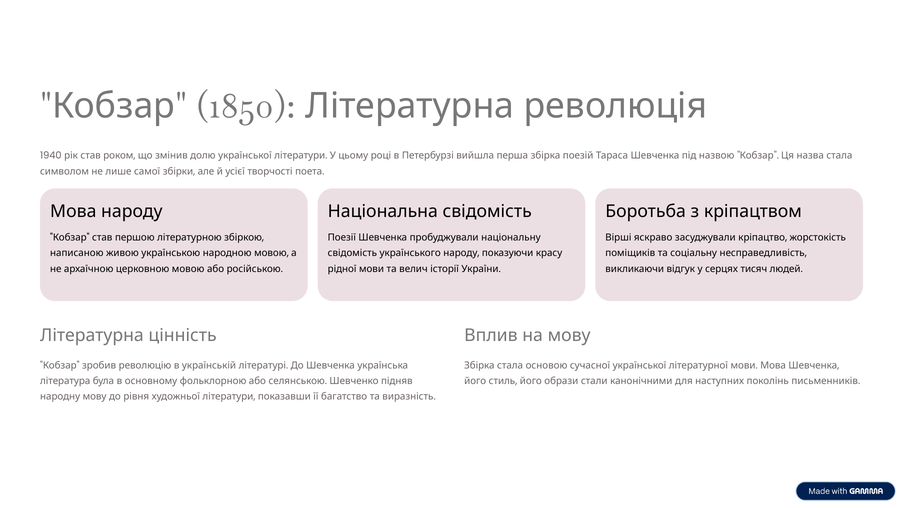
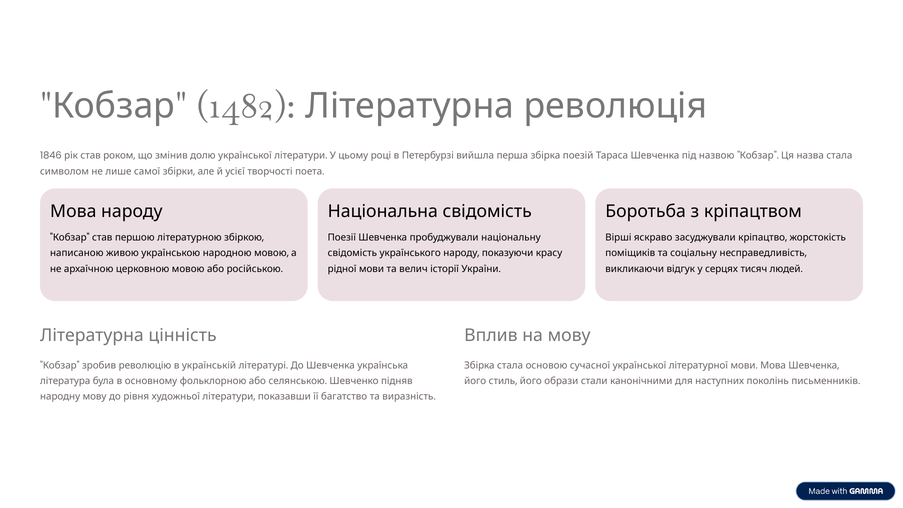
1850: 1850 -> 1482 (246, 106)
1940: 1940 -> 1846 (51, 156)
